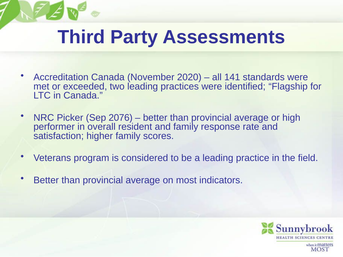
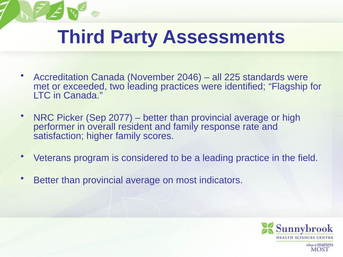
2020: 2020 -> 2046 (189, 77)
141: 141 -> 225 (232, 77)
2076: 2076 -> 2077 (121, 118)
